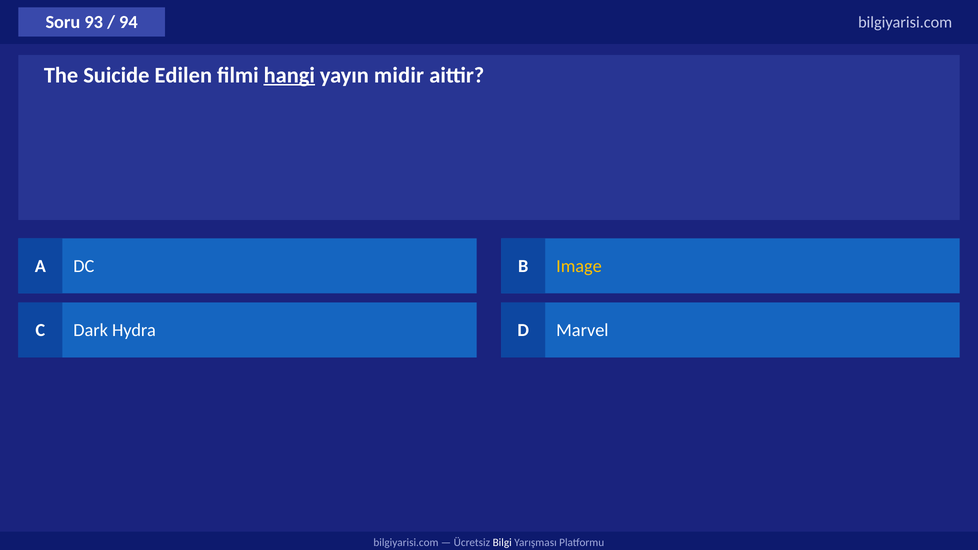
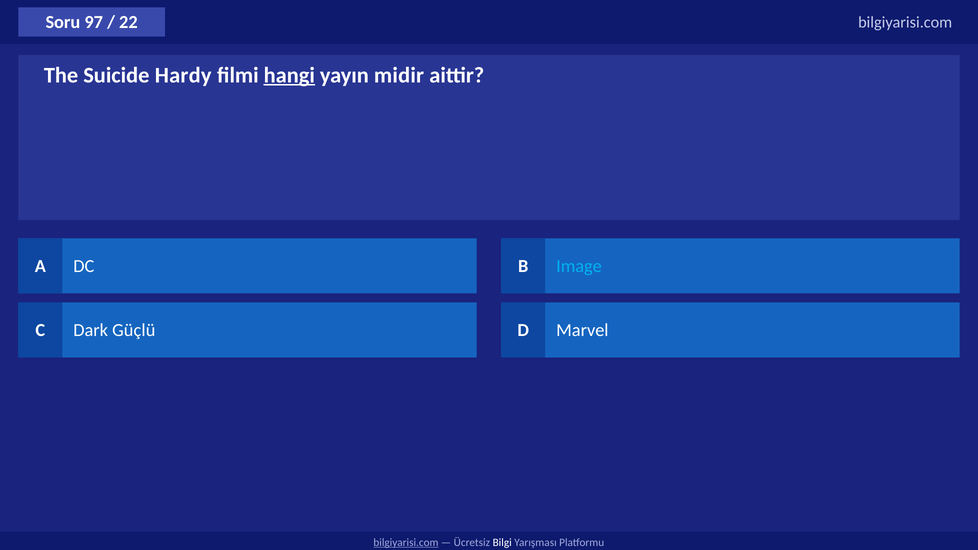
93: 93 -> 97 (94, 22)
94: 94 -> 22 (128, 22)
Edilen: Edilen -> Hardy (183, 75)
Image colour: yellow -> light blue (579, 266)
Hydra: Hydra -> Güçlü (134, 330)
bilgiyarisi.com underline: none -> present (406, 542)
